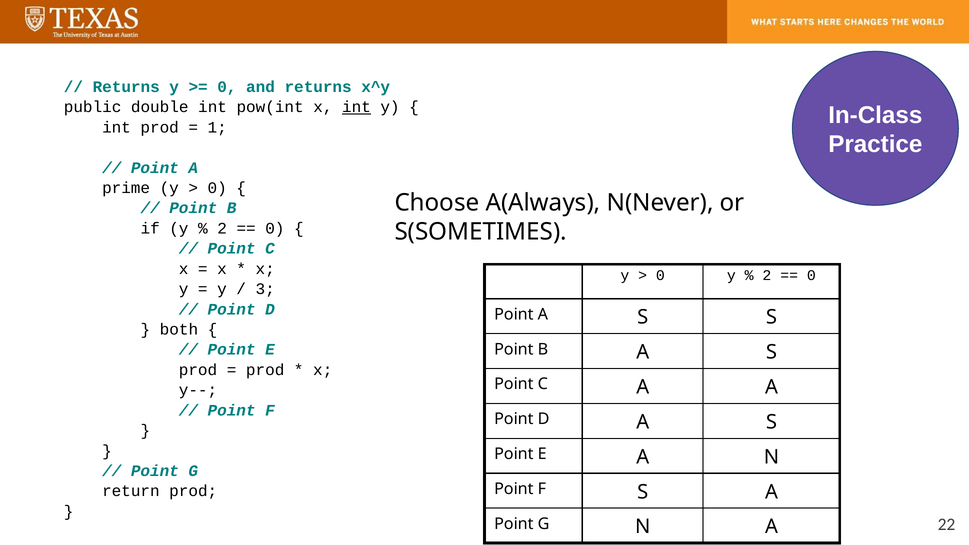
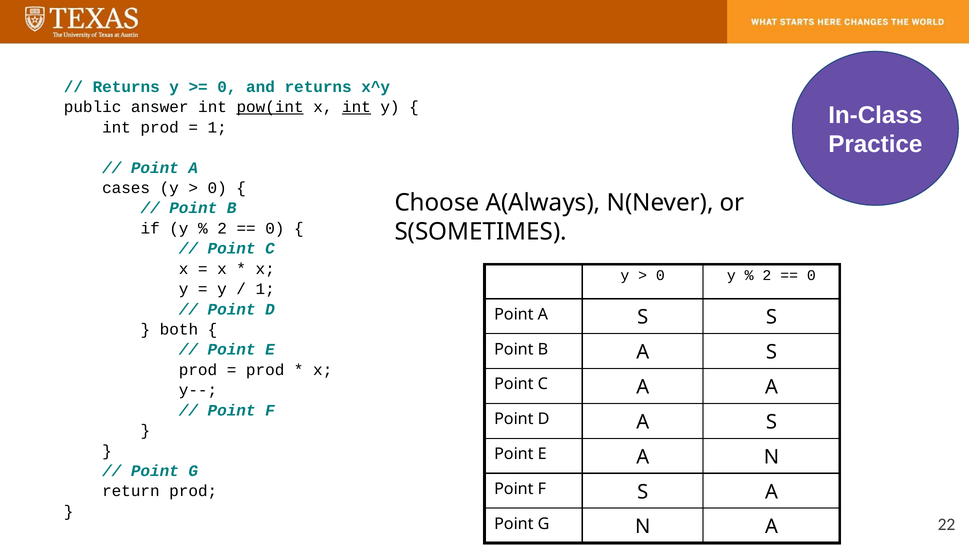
double: double -> answer (160, 107)
pow(int underline: none -> present (270, 107)
prime: prime -> cases (126, 188)
3: 3 -> 1 (265, 289)
